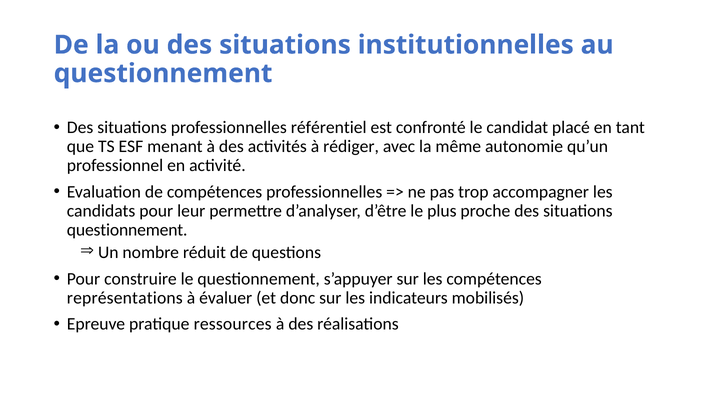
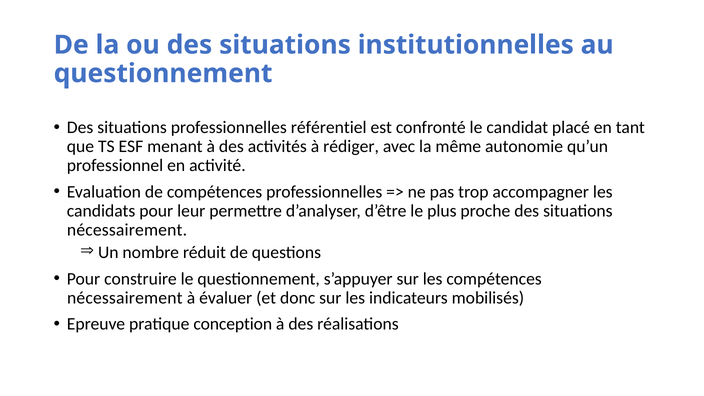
questionnement: questionnement -> nécessairement (127, 230)
représentations: représentations -> nécessairement (125, 298)
ressources: ressources -> conception (233, 324)
